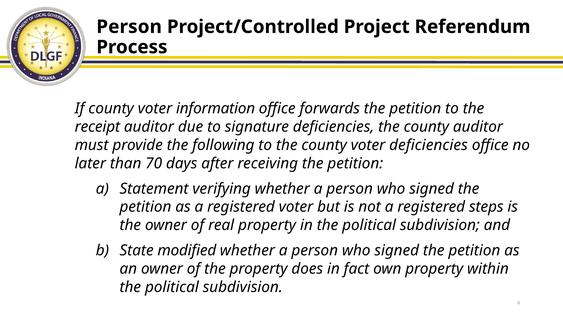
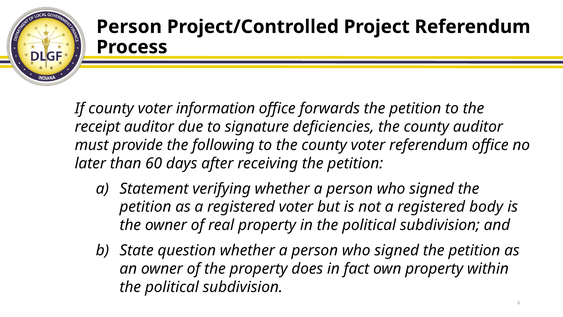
voter deficiencies: deficiencies -> referendum (429, 145)
70: 70 -> 60 (154, 163)
steps: steps -> body (486, 207)
modified: modified -> question (187, 250)
